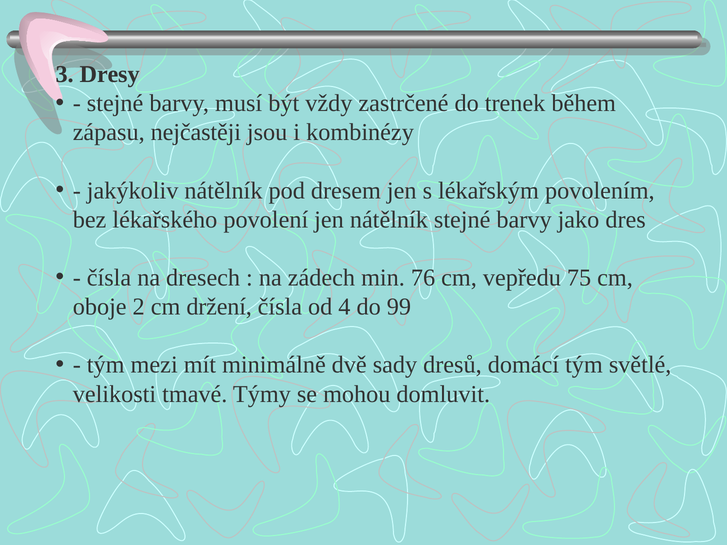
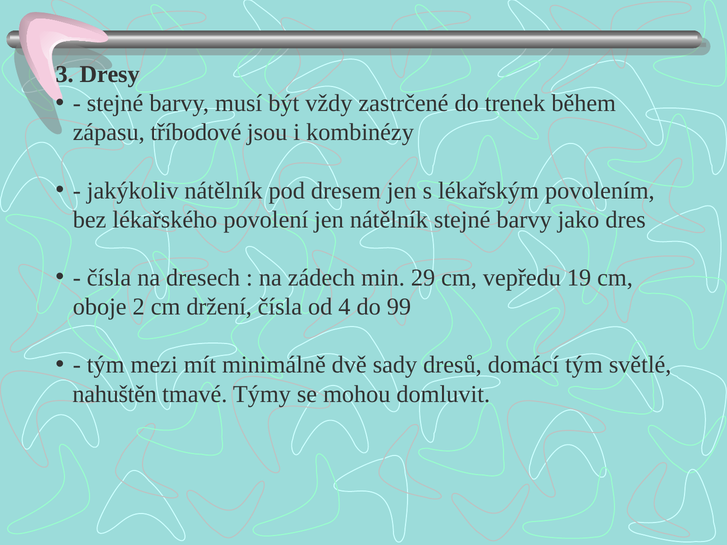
nejčastěji: nejčastěji -> tříbodové (196, 132)
76: 76 -> 29 (423, 278)
75: 75 -> 19 (579, 278)
velikosti: velikosti -> nahuštěn (115, 394)
